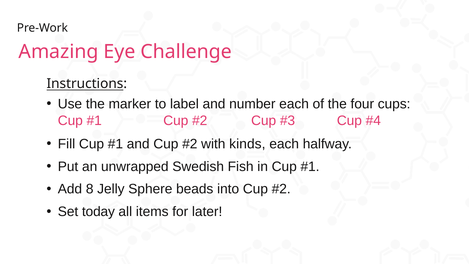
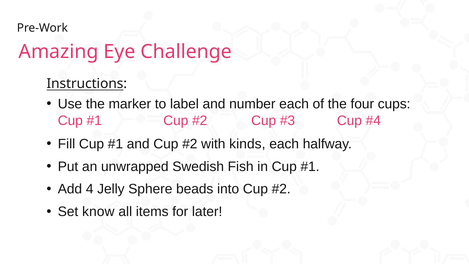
8: 8 -> 4 (90, 189)
today: today -> know (98, 212)
